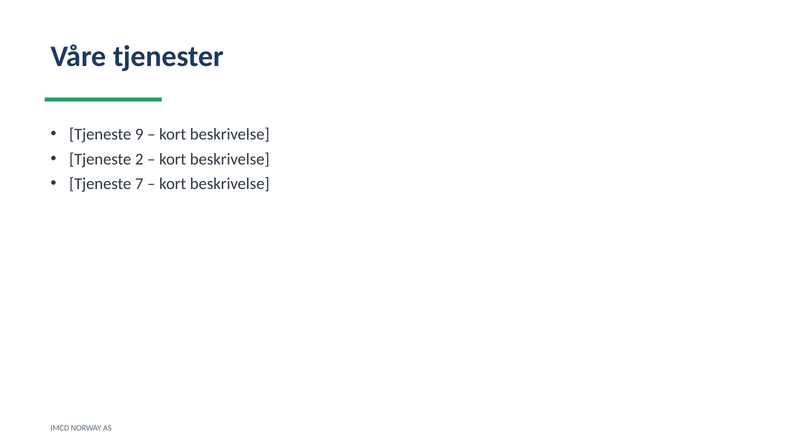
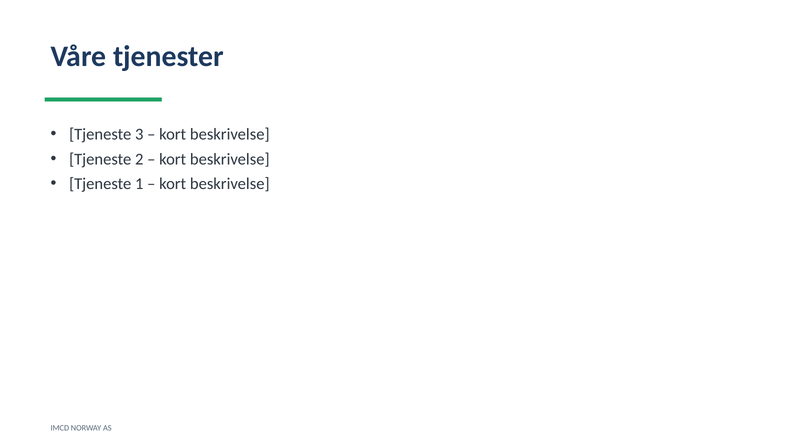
9: 9 -> 3 (139, 134)
7: 7 -> 1 (139, 184)
